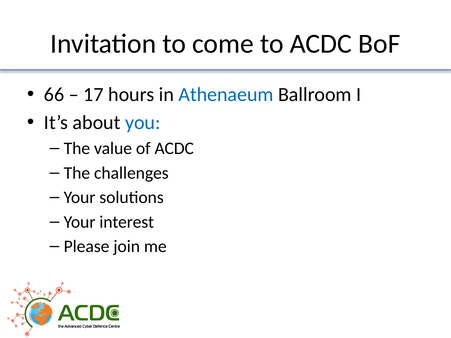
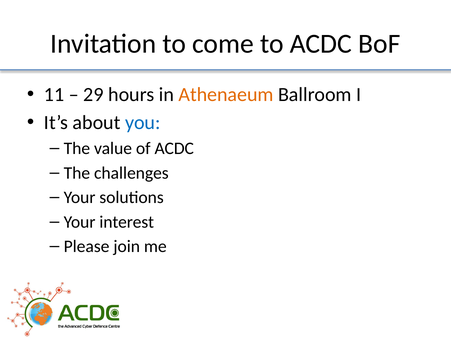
66: 66 -> 11 (54, 95)
17: 17 -> 29 (93, 95)
Athenaeum colour: blue -> orange (226, 95)
